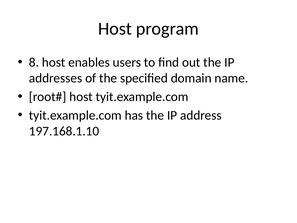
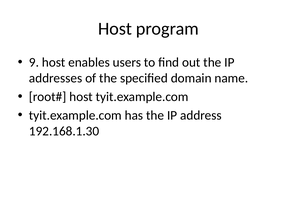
8: 8 -> 9 (34, 62)
197.168.1.10: 197.168.1.10 -> 192.168.1.30 (64, 131)
